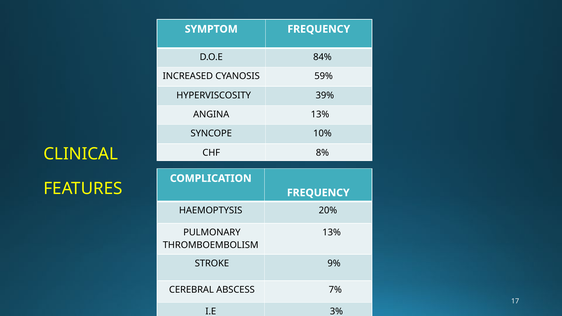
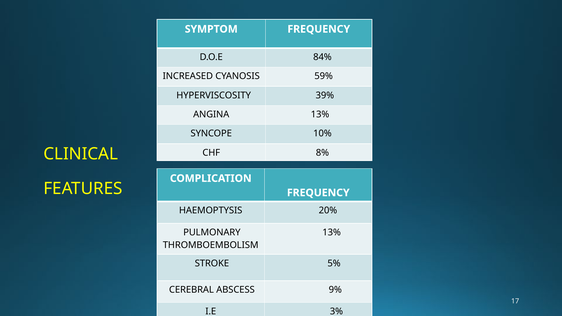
9%: 9% -> 5% (334, 263)
7%: 7% -> 9% (335, 290)
